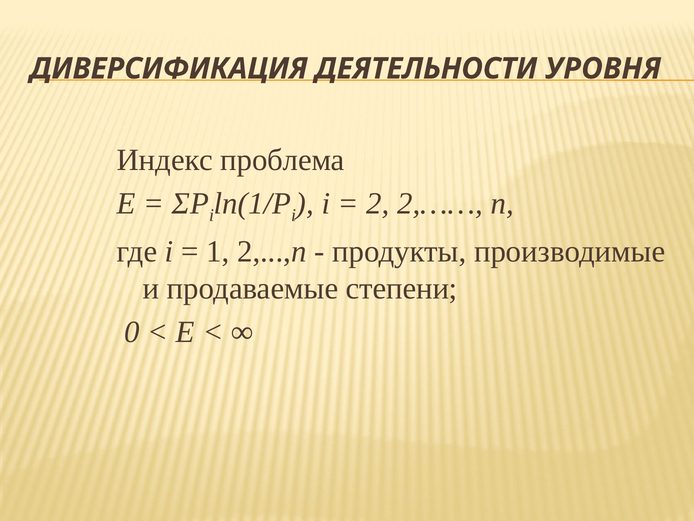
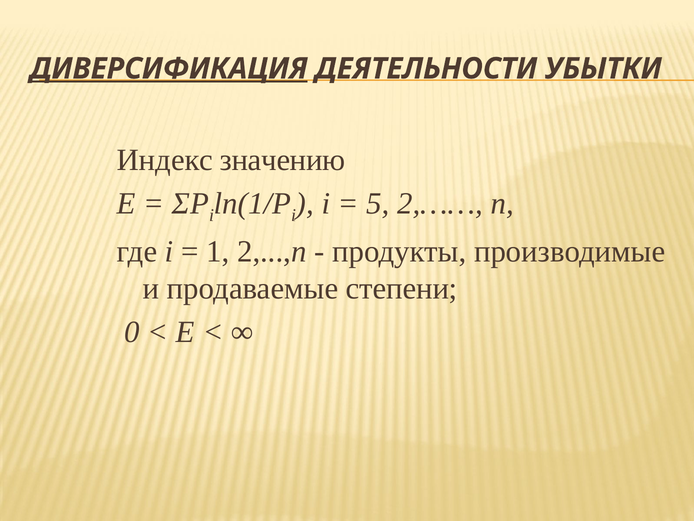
ДИВЕРСИФИКАЦИЯ underline: none -> present (169, 69)
УРОВНЯ: УРОВНЯ -> УБЫТКИ (603, 69)
проблема: проблема -> значению (283, 160)
2: 2 -> 5 (378, 203)
